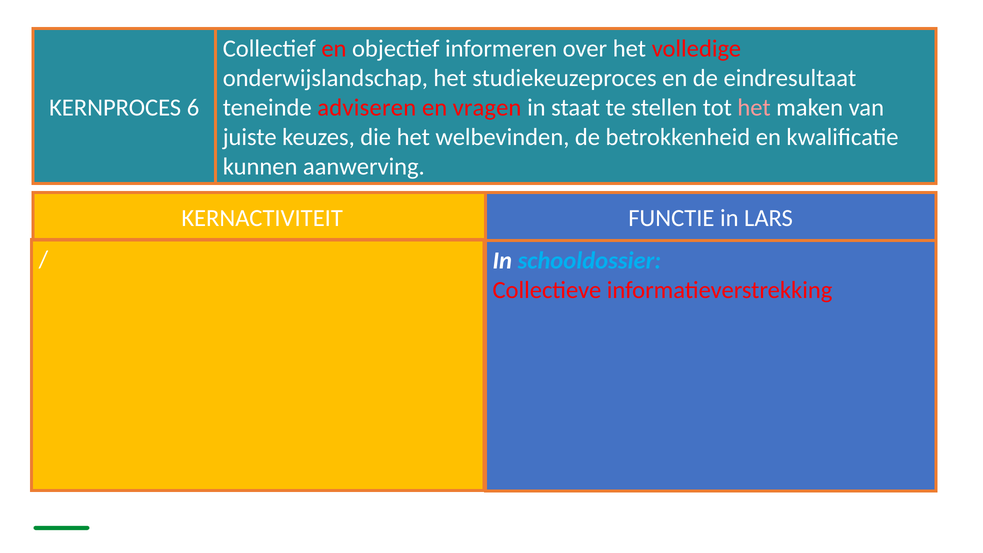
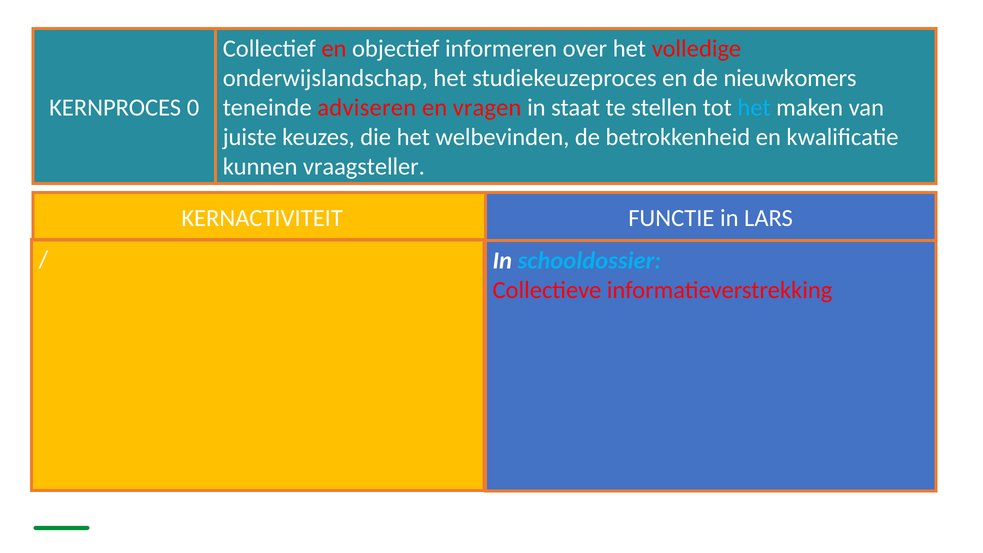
eindresultaat: eindresultaat -> nieuwkomers (790, 78)
het colour: pink -> light blue (754, 108)
6: 6 -> 0 (193, 108)
aanwerving: aanwerving -> vraagsteller (364, 167)
